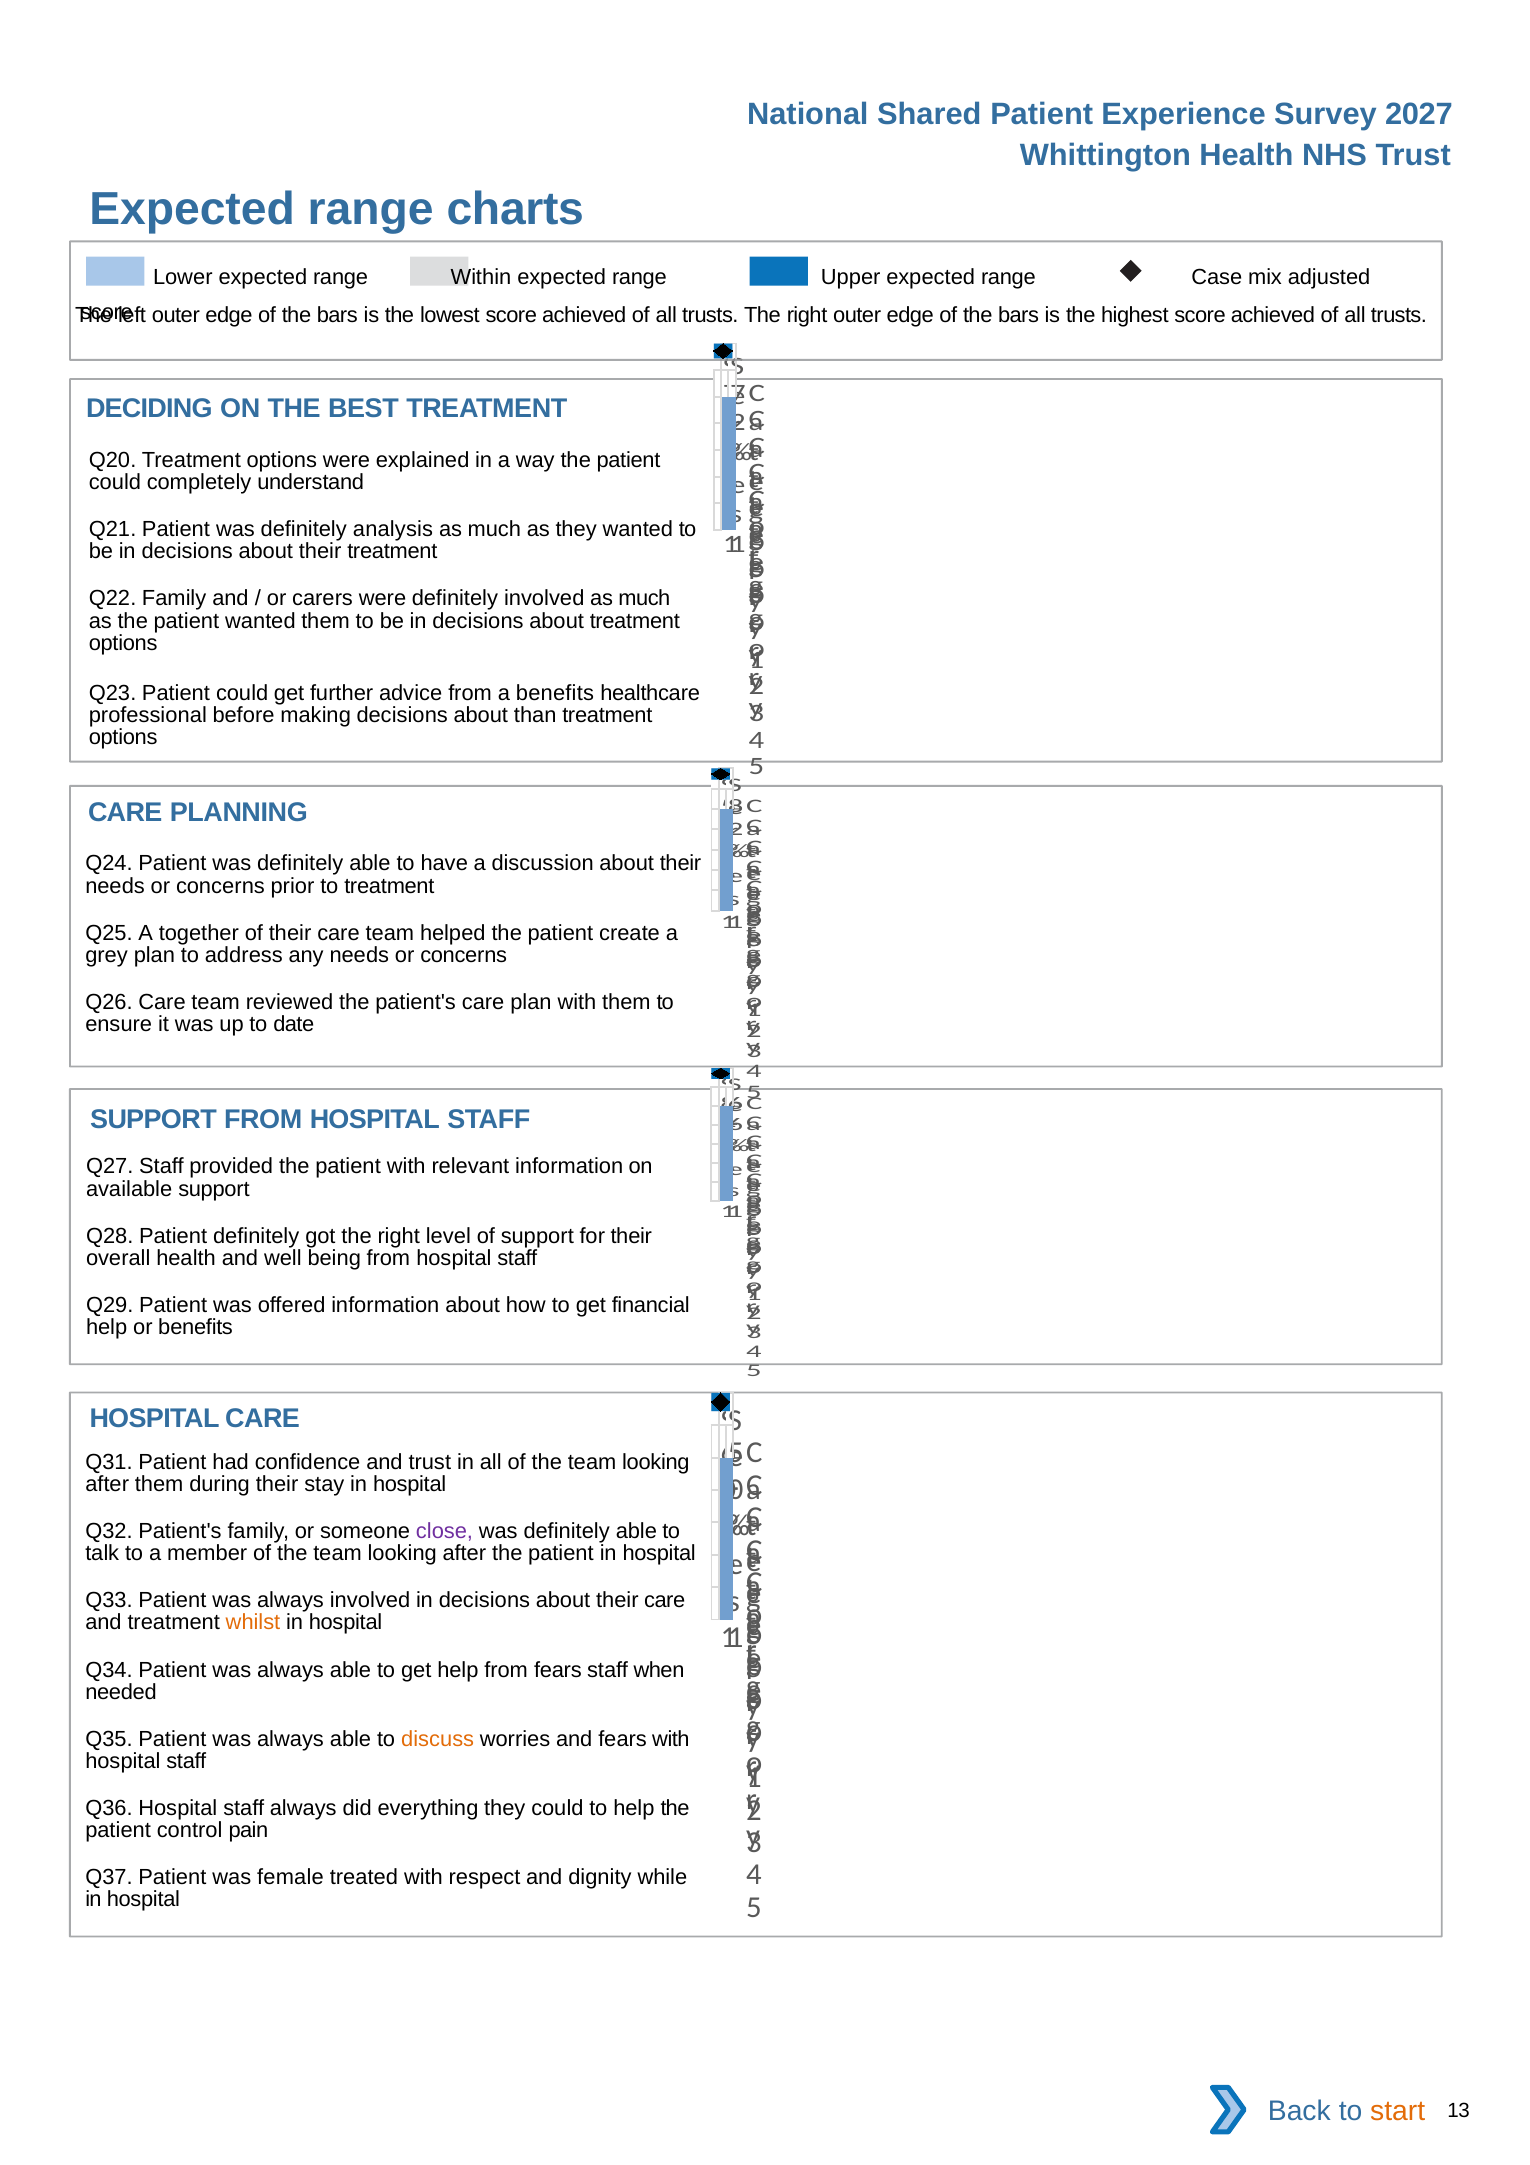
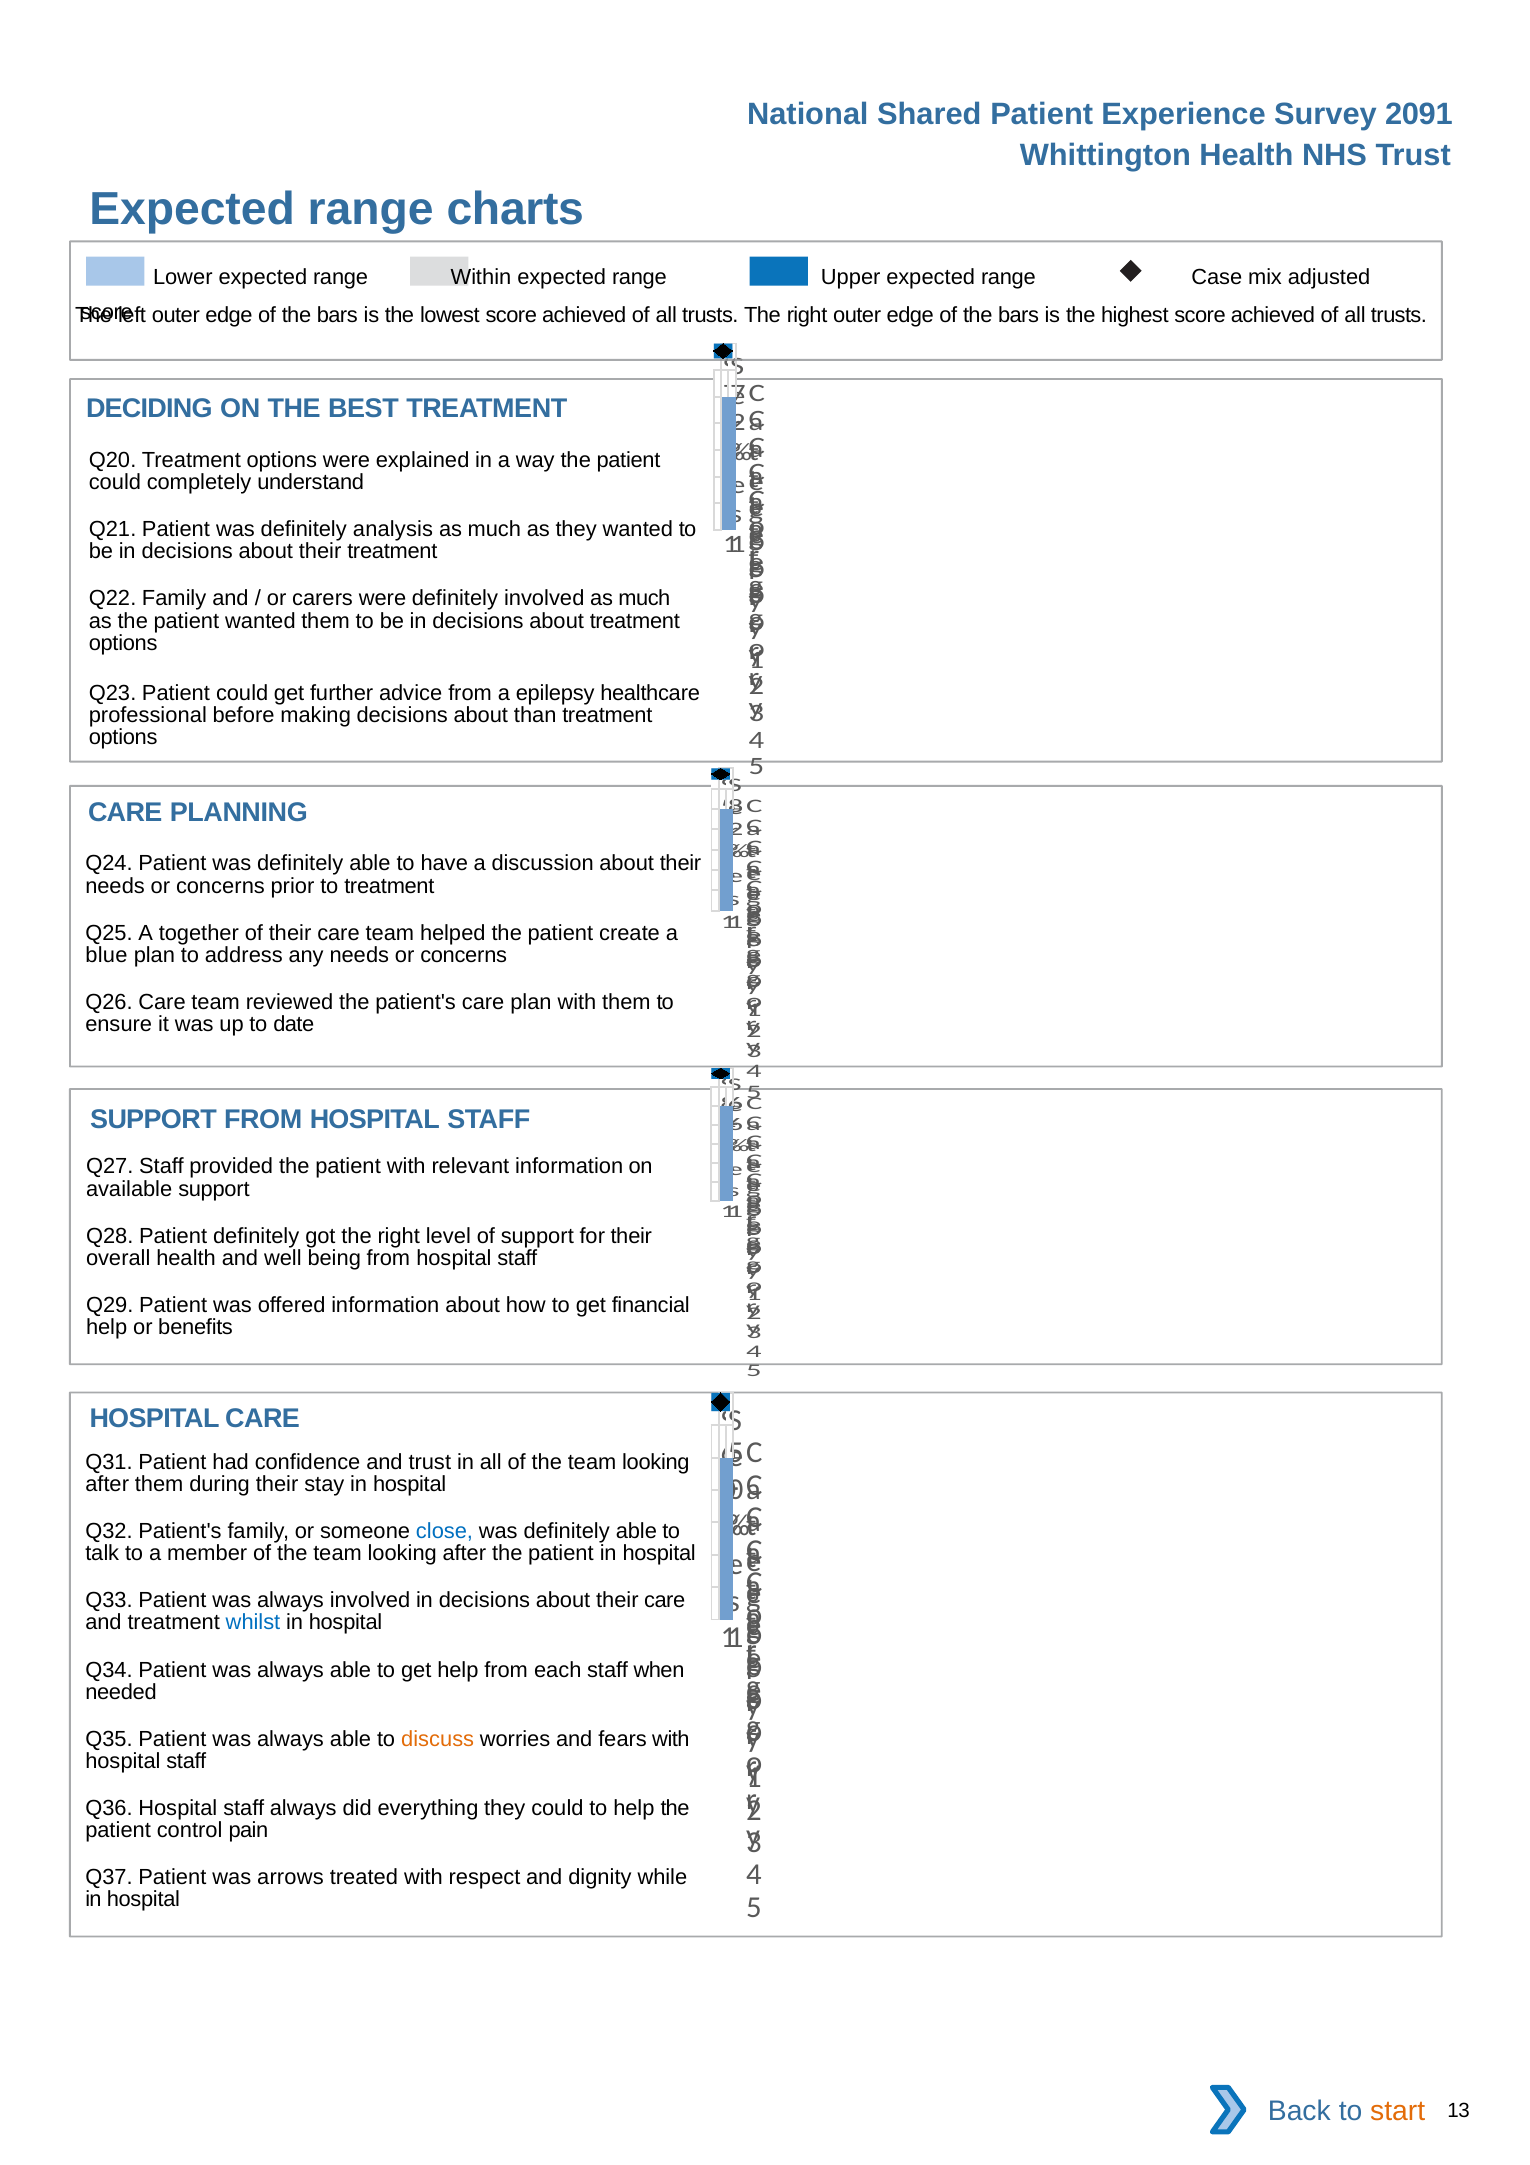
2027: 2027 -> 2091 (1419, 114)
a benefits: benefits -> epilepsy (555, 694)
grey: grey -> blue (106, 955)
close colour: purple -> blue (445, 1531)
whilst colour: orange -> blue (253, 1623)
from fears: fears -> each (558, 1670)
female: female -> arrows (290, 1878)
